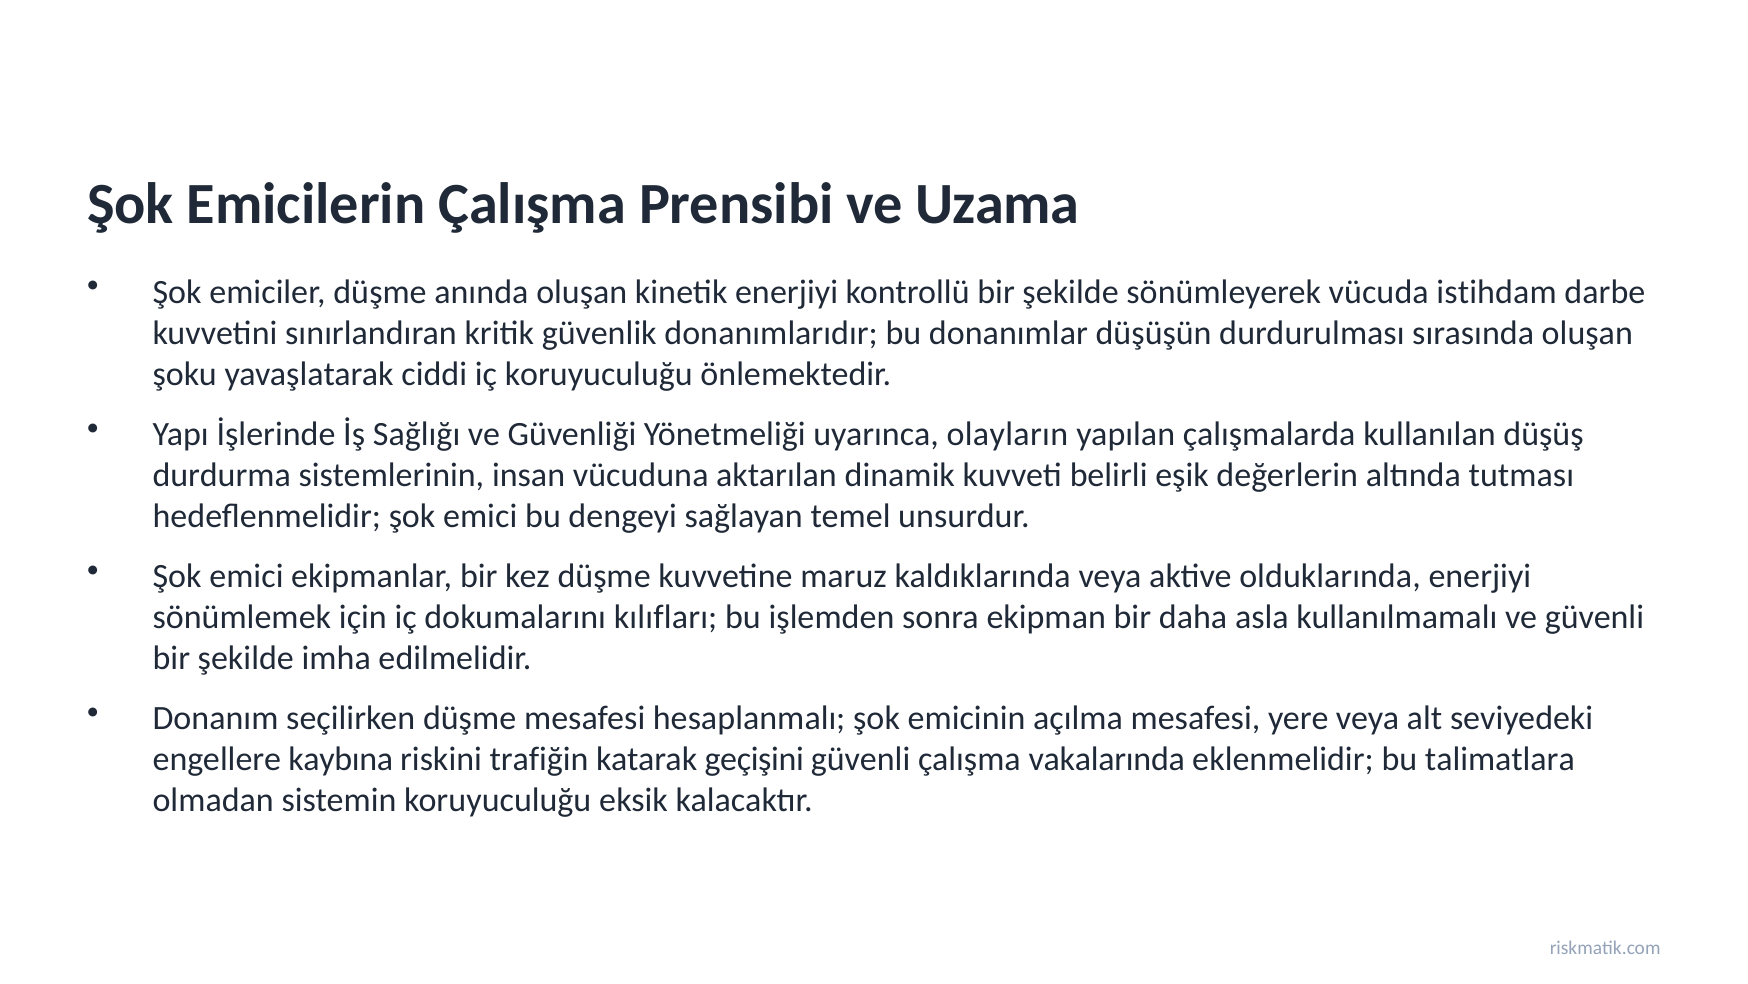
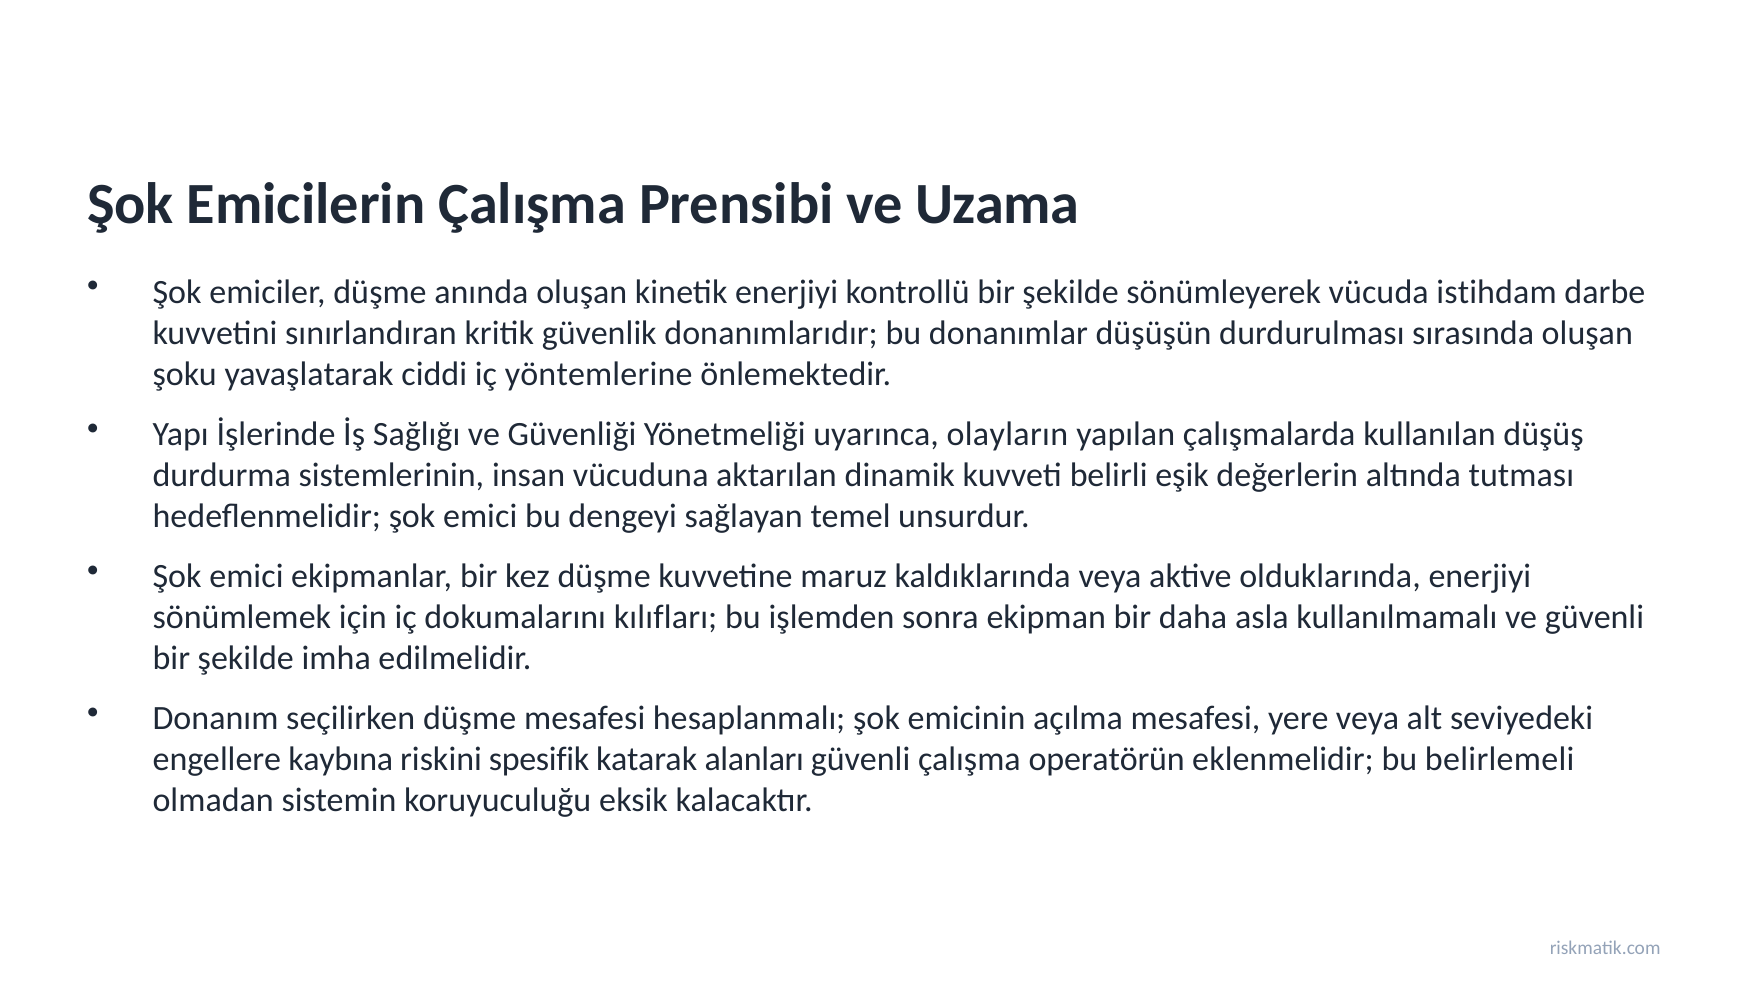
iç koruyuculuğu: koruyuculuğu -> yöntemlerine (599, 374)
trafiğin: trafiğin -> spesifik (539, 759)
geçişini: geçişini -> alanları (754, 759)
vakalarında: vakalarında -> operatörün (1107, 759)
talimatlara: talimatlara -> belirlemeli (1500, 759)
